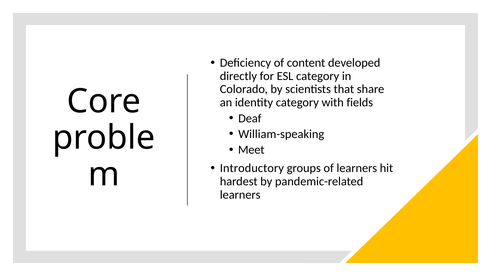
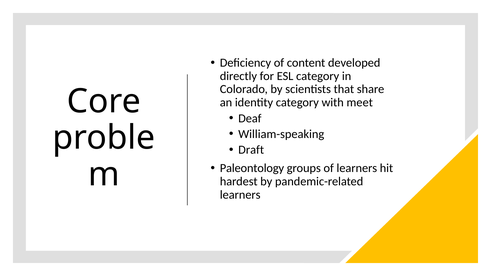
fields: fields -> meet (360, 103)
Meet: Meet -> Draft (251, 150)
Introductory: Introductory -> Paleontology (252, 168)
